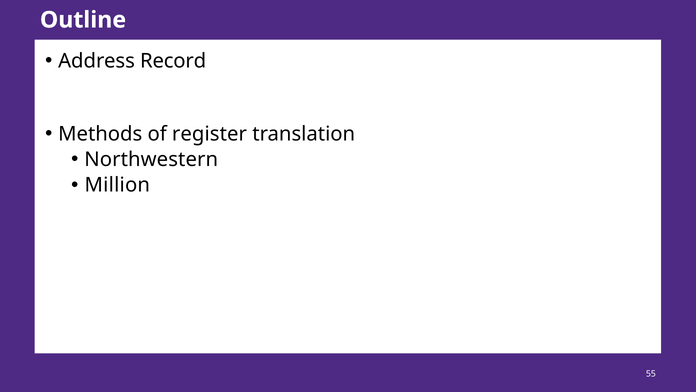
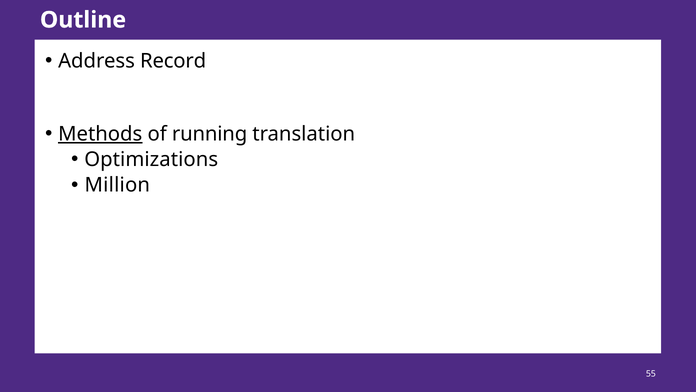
Methods underline: none -> present (100, 134)
register: register -> running (210, 134)
Northwestern: Northwestern -> Optimizations (151, 159)
